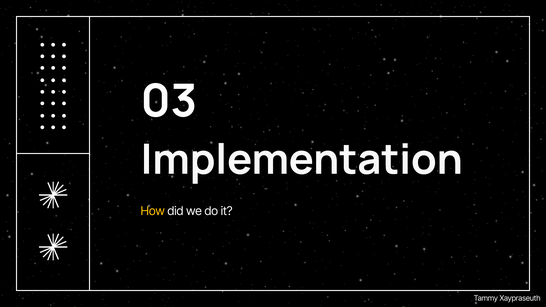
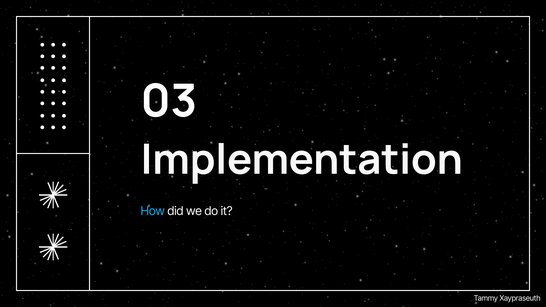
How colour: yellow -> light blue (153, 211)
